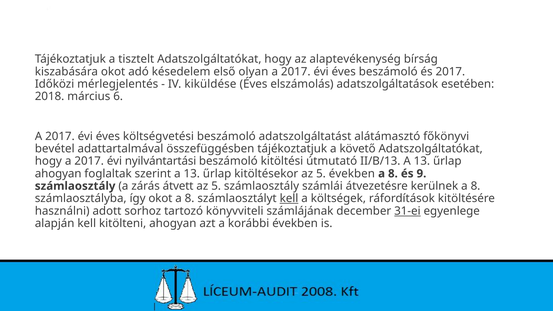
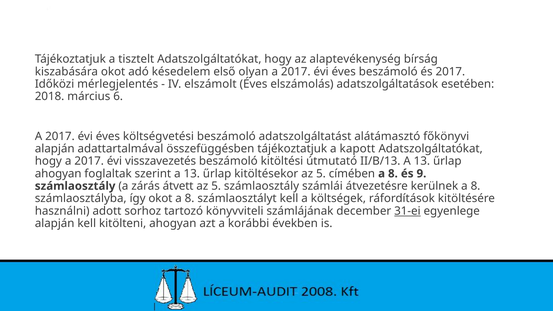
kiküldése: kiküldése -> elszámolt (210, 84)
bevétel: bevétel -> alapján (55, 149)
követő: követő -> kapott (357, 149)
nyilvántartási: nyilvántartási -> visszavezetés (161, 161)
5 években: években -> címében (352, 174)
kell underline: present -> none (289, 199)
